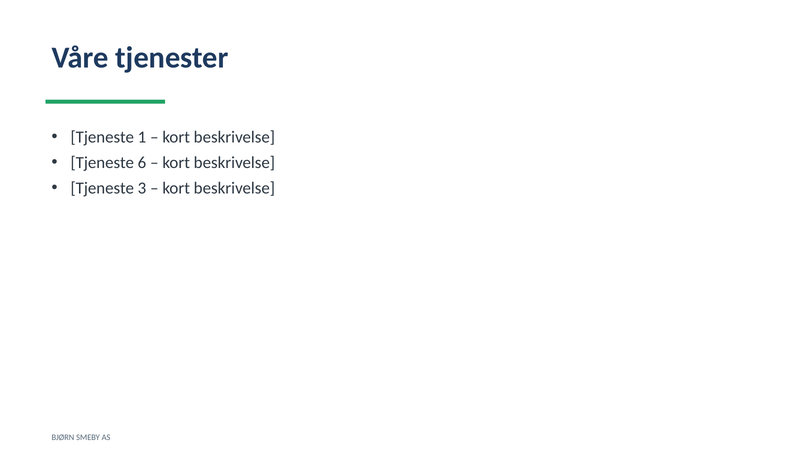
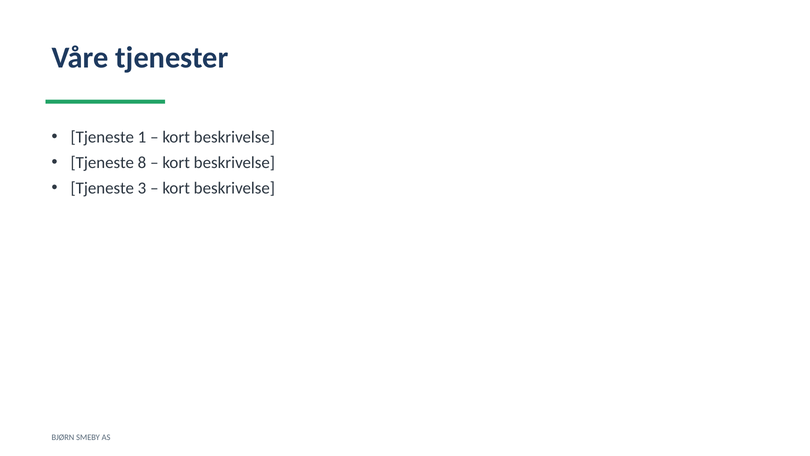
6: 6 -> 8 (142, 163)
